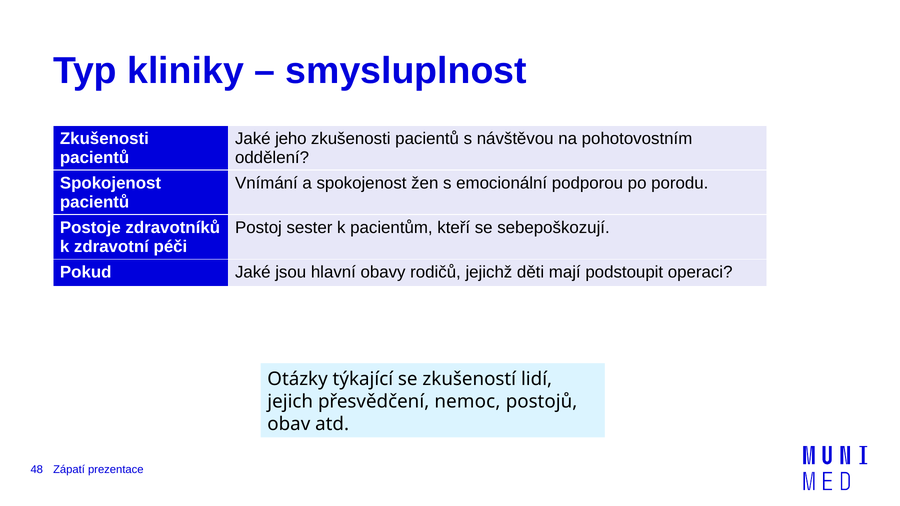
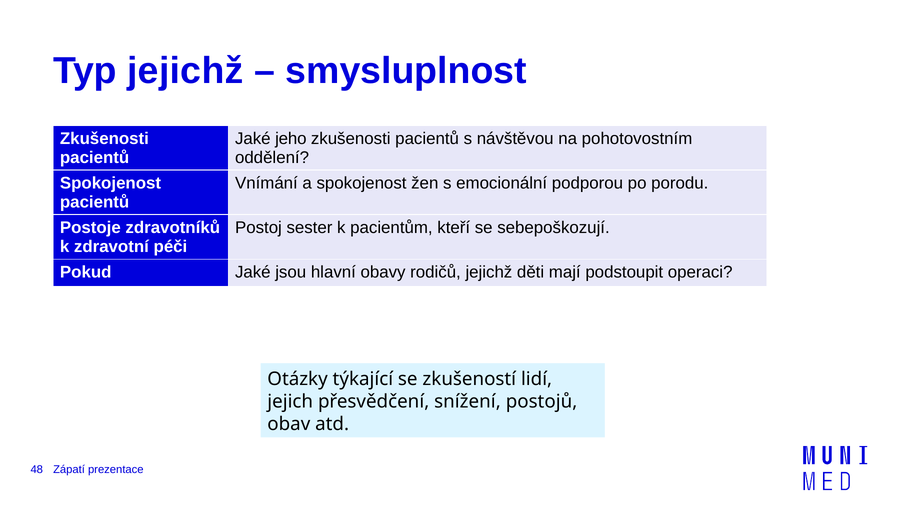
Typ kliniky: kliniky -> jejichž (185, 71)
nemoc: nemoc -> snížení (467, 402)
